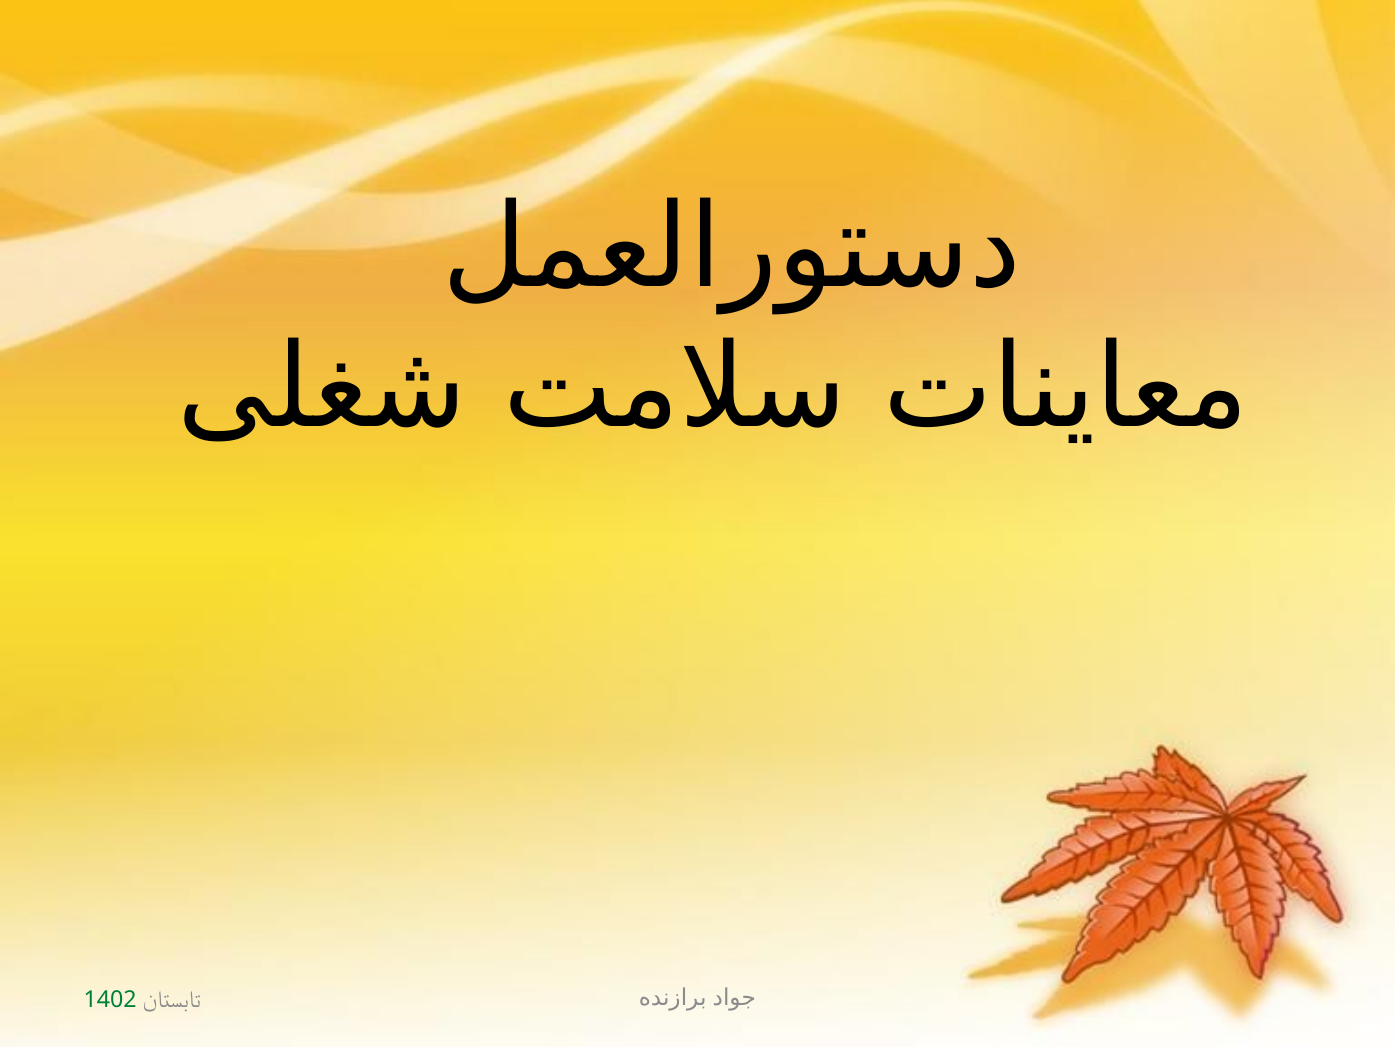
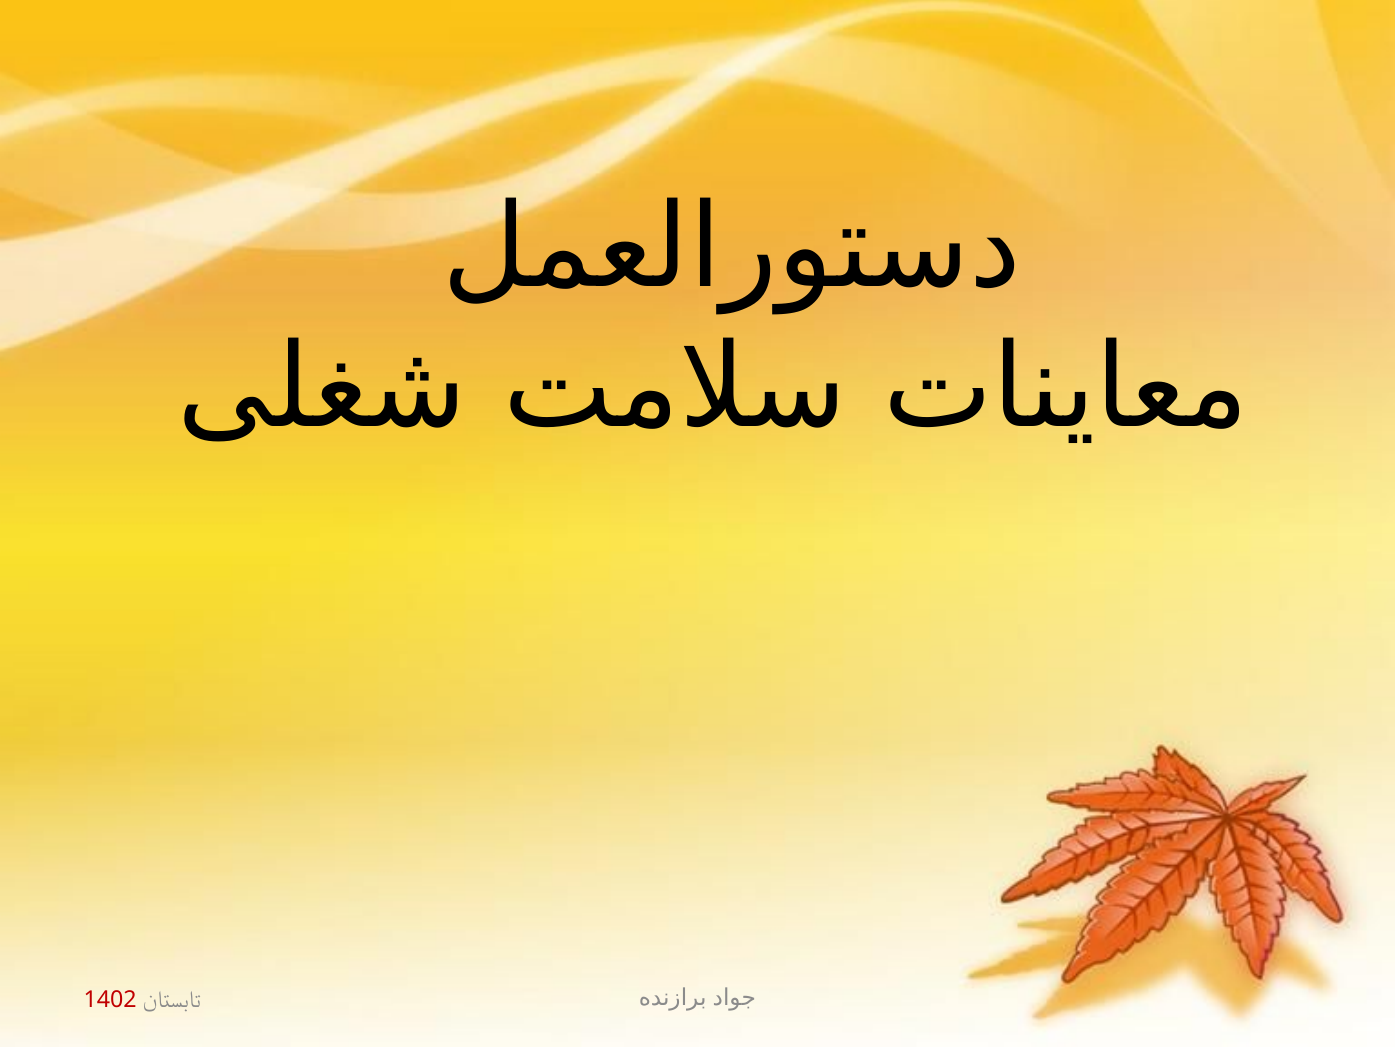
1402 colour: green -> red (110, 999)
